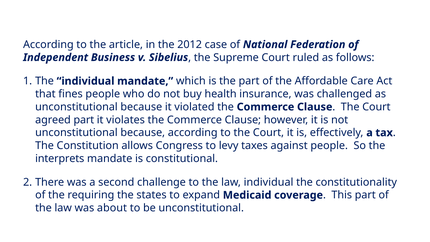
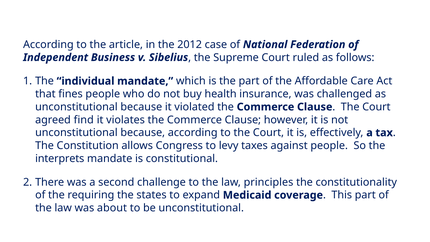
agreed part: part -> find (84, 120)
law individual: individual -> principles (269, 182)
